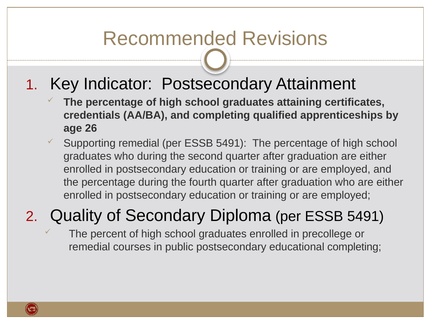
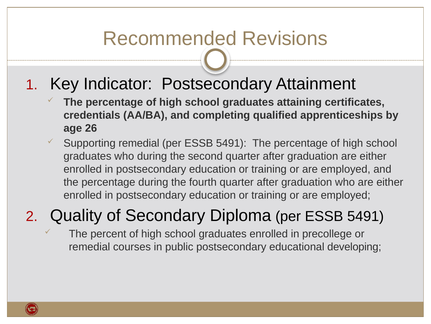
educational completing: completing -> developing (354, 246)
